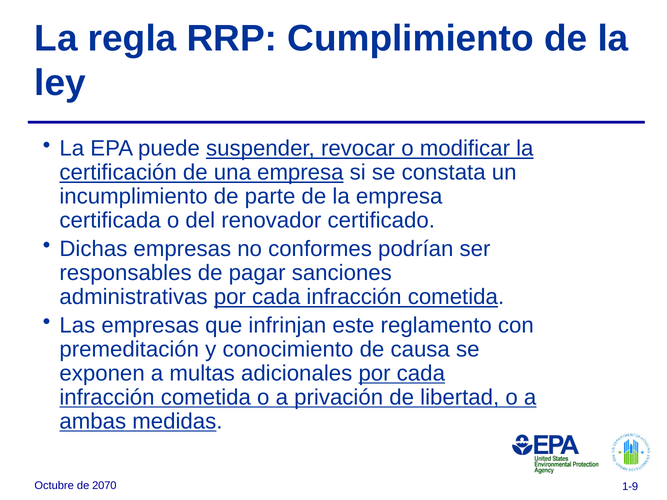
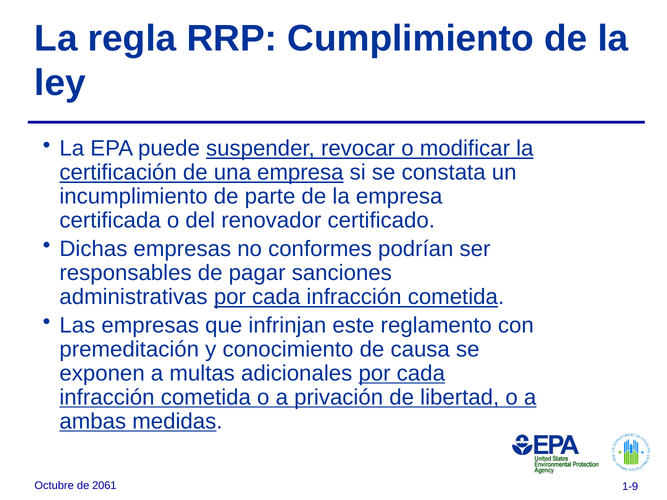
2070: 2070 -> 2061 (104, 486)
